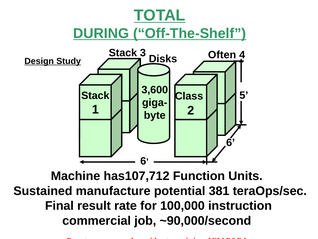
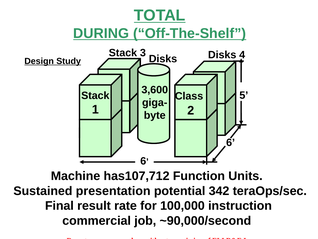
3 Often: Often -> Disks (222, 55)
manufacture: manufacture -> presentation (113, 191)
381: 381 -> 342 (219, 191)
